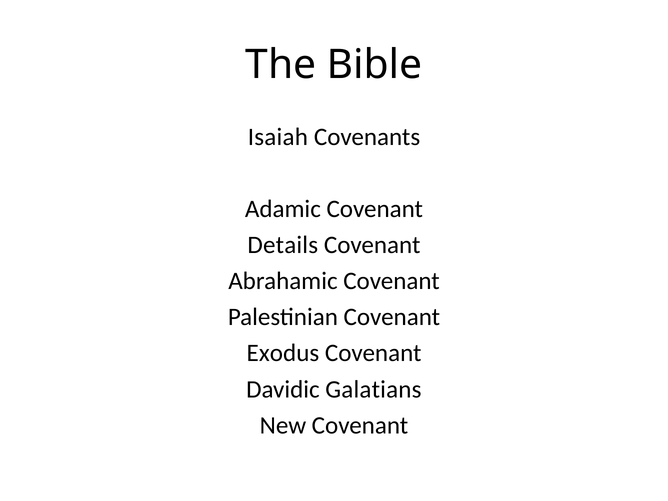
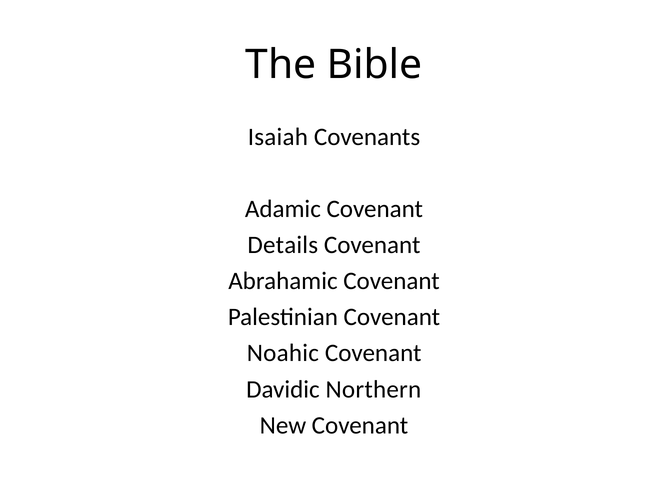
Exodus: Exodus -> Noahic (283, 353)
Galatians: Galatians -> Northern (373, 389)
